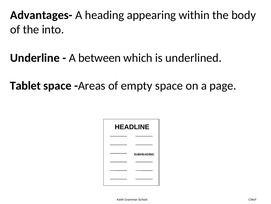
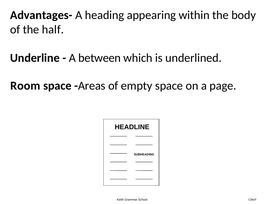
into: into -> half (53, 29)
Tablet: Tablet -> Room (25, 85)
